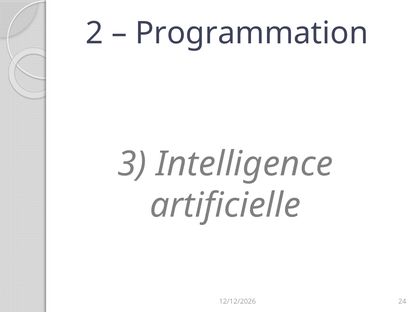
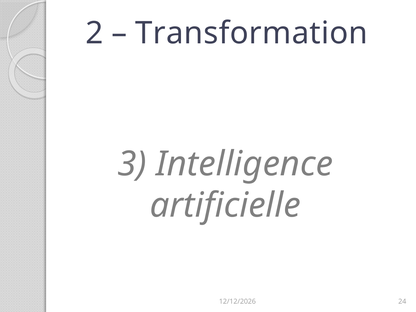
Programmation: Programmation -> Transformation (252, 33)
